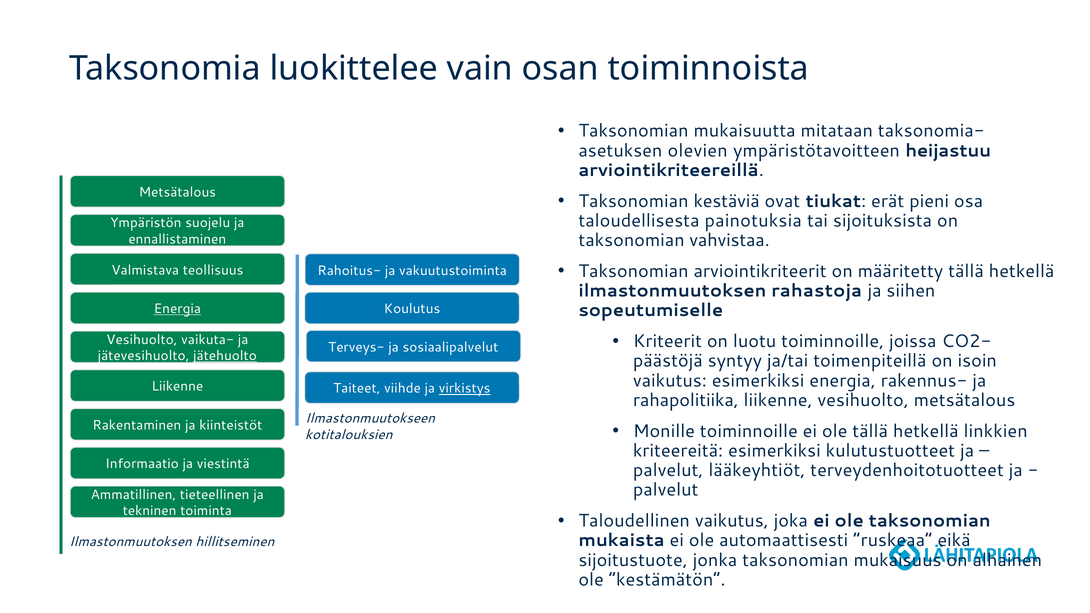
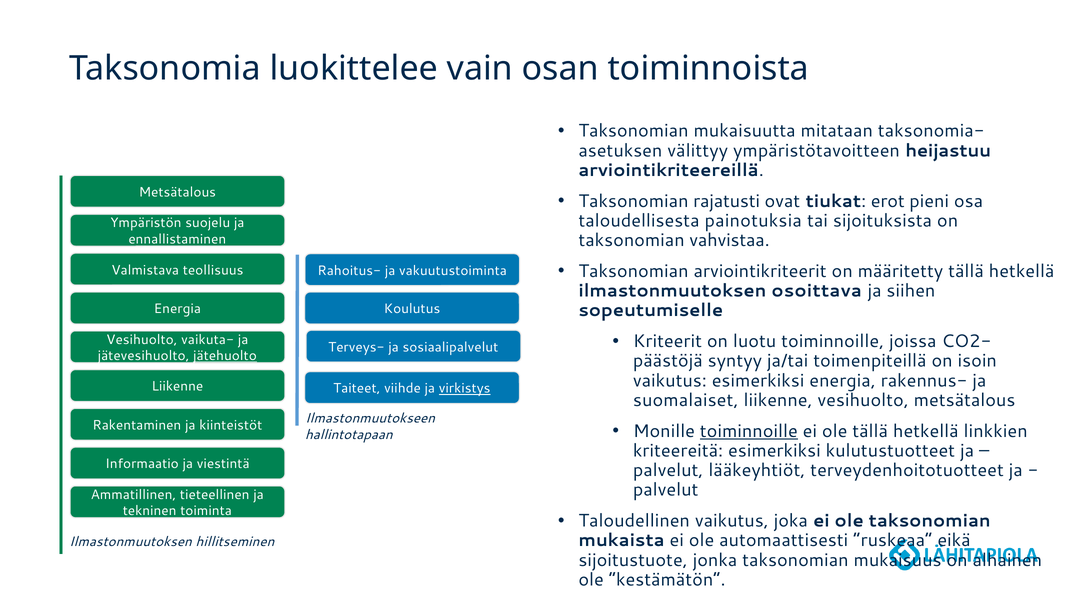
olevien: olevien -> välittyy (698, 151)
kestäviä: kestäviä -> rajatusti (727, 201)
erät: erät -> erot (888, 201)
rahastoja: rahastoja -> osoittava (817, 291)
Energia underline: present -> none (177, 309)
rahapolitiika: rahapolitiika -> suomalaiset (686, 400)
toiminnoille underline: none -> present (749, 431)
kotitalouksien: kotitalouksien -> hallintotapaan (349, 435)
